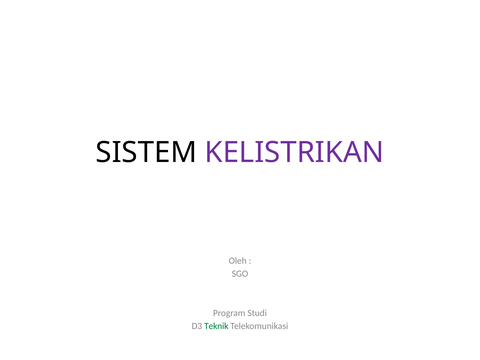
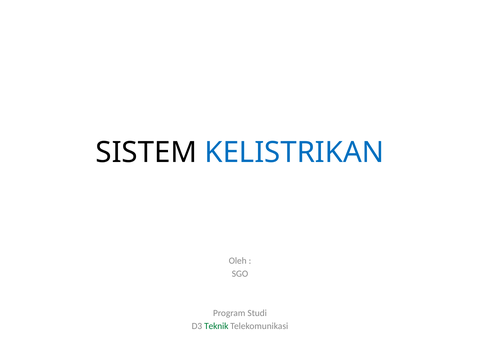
KELISTRIKAN colour: purple -> blue (294, 152)
